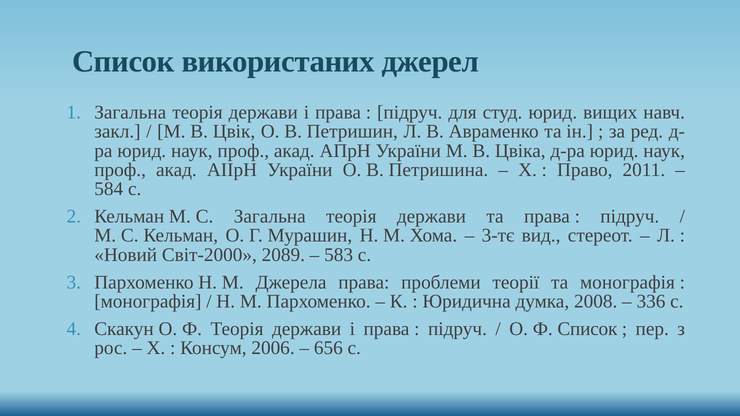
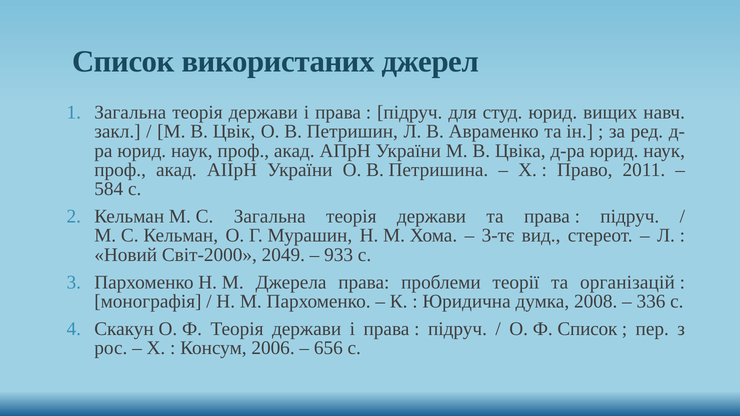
2089: 2089 -> 2049 (283, 255)
583: 583 -> 933 (339, 255)
та монографія: монографія -> організацій (627, 282)
